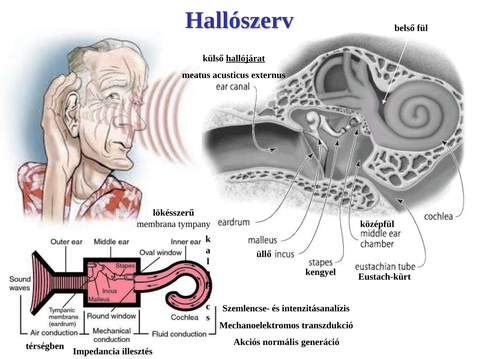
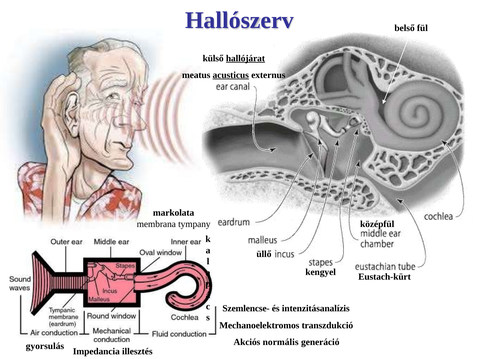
acusticus underline: none -> present (231, 75)
lökésszerű: lökésszerű -> markolata (174, 213)
térségben: térségben -> gyorsulás (45, 346)
